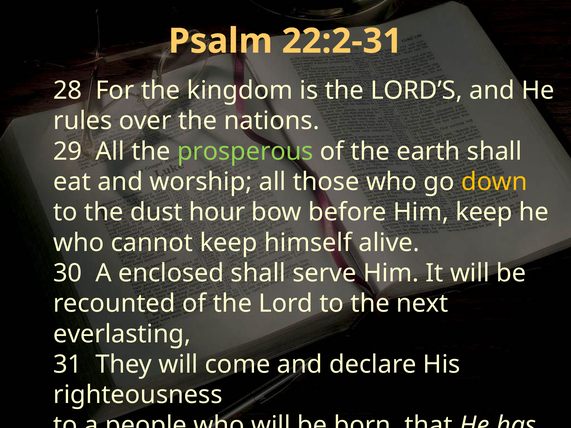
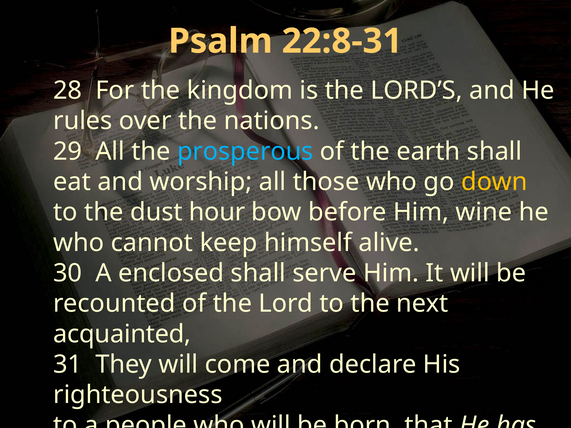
22:2-31: 22:2-31 -> 22:8-31 (342, 41)
prosperous colour: light green -> light blue (245, 151)
Him keep: keep -> wine (484, 212)
everlasting: everlasting -> acquainted (122, 334)
